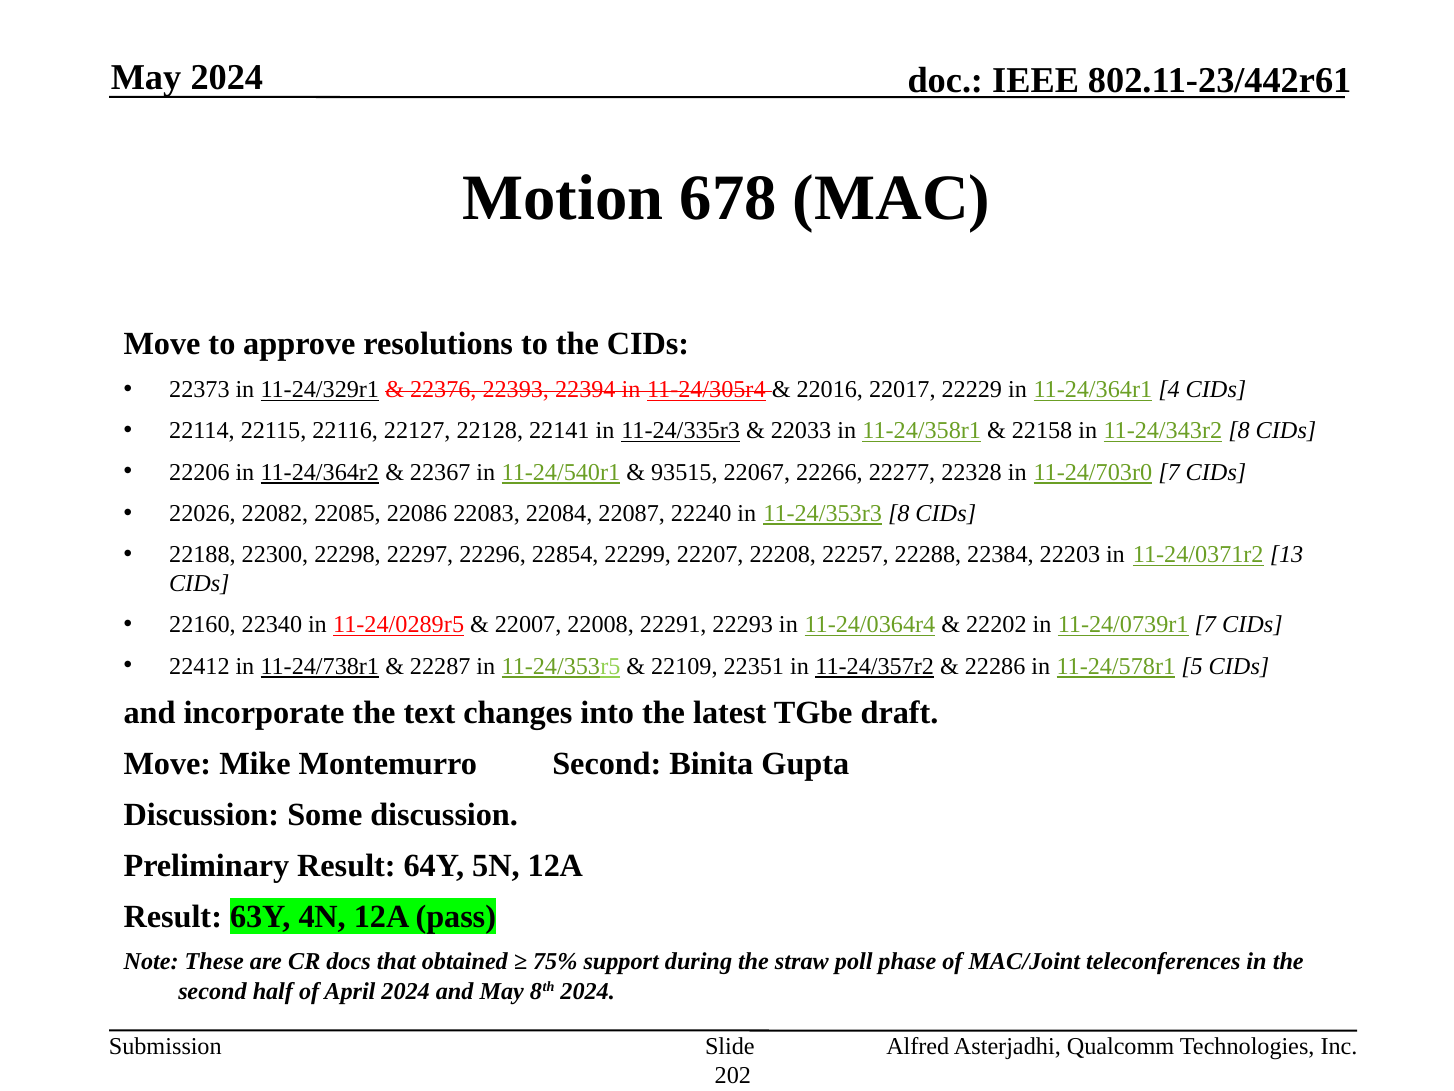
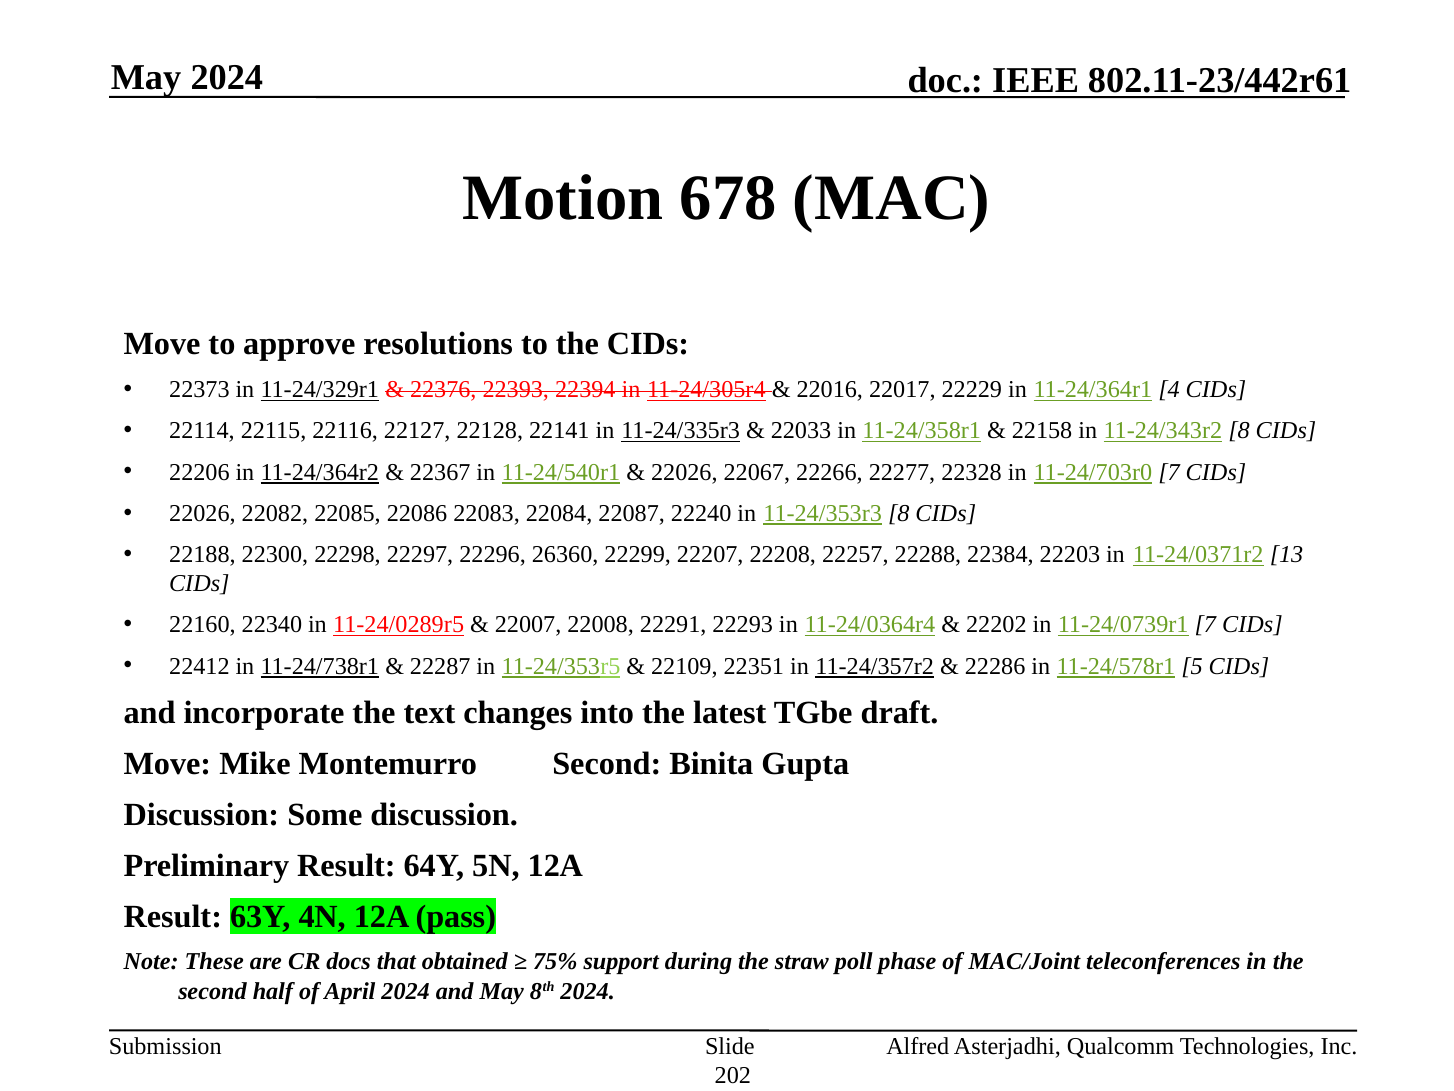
93515: 93515 -> 22026 (684, 472)
22854: 22854 -> 26360 (565, 554)
